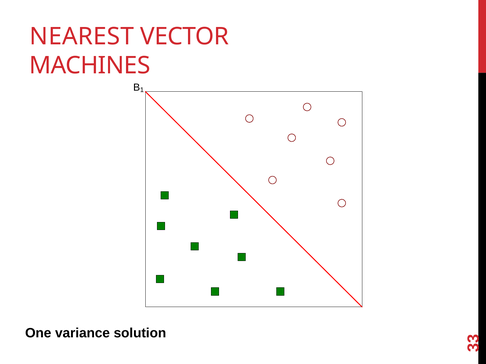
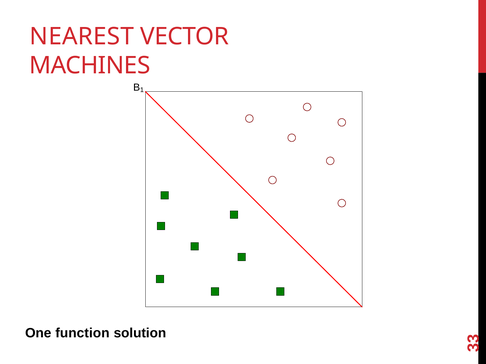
variance: variance -> function (82, 334)
